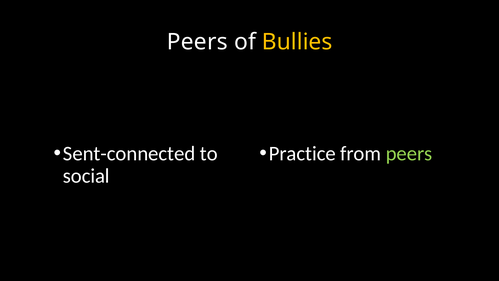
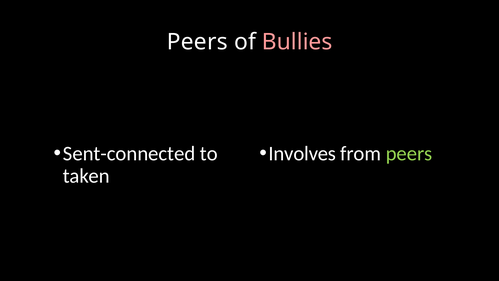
Bullies colour: yellow -> pink (297, 42)
Practice: Practice -> Involves (302, 153)
social: social -> taken (86, 176)
